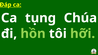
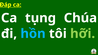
hồn colour: light green -> light blue (33, 34)
